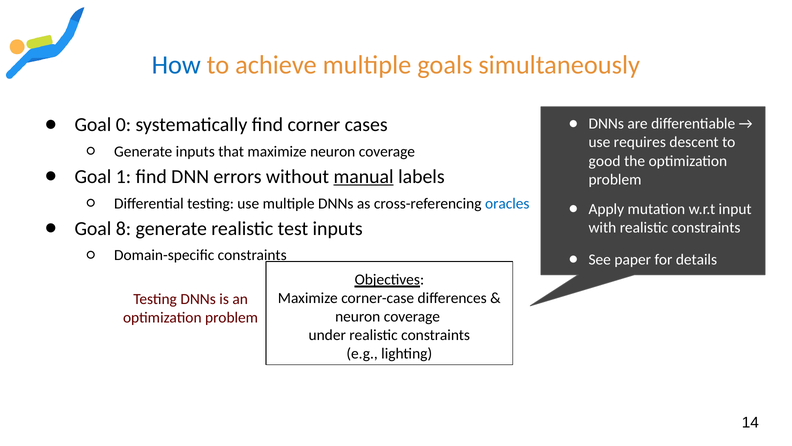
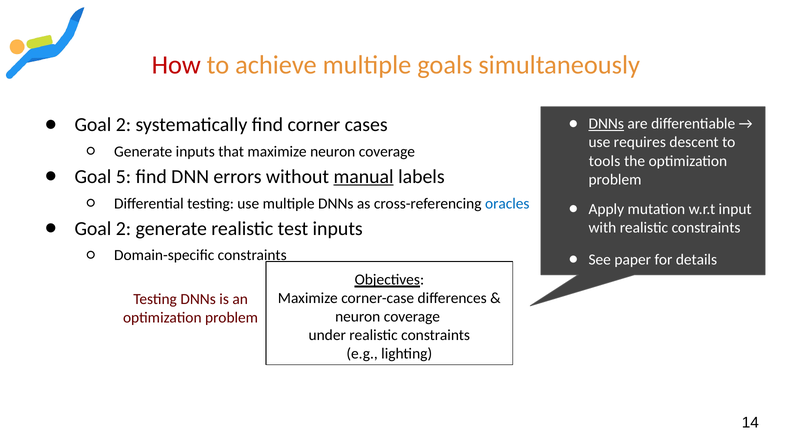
How colour: blue -> red (176, 65)
0: 0 -> 2 (123, 125)
DNNs underline: none -> present (606, 124)
good: good -> tools (605, 161)
1: 1 -> 5 (123, 176)
8: 8 -> 2 (123, 228)
